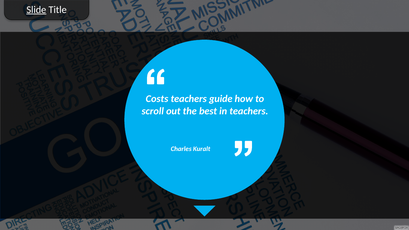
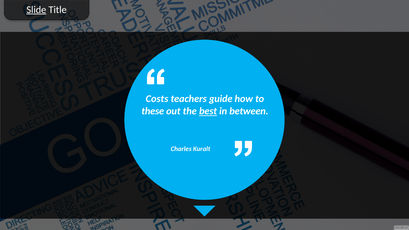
scroll: scroll -> these (153, 111)
best underline: none -> present (208, 111)
in teachers: teachers -> between (249, 111)
